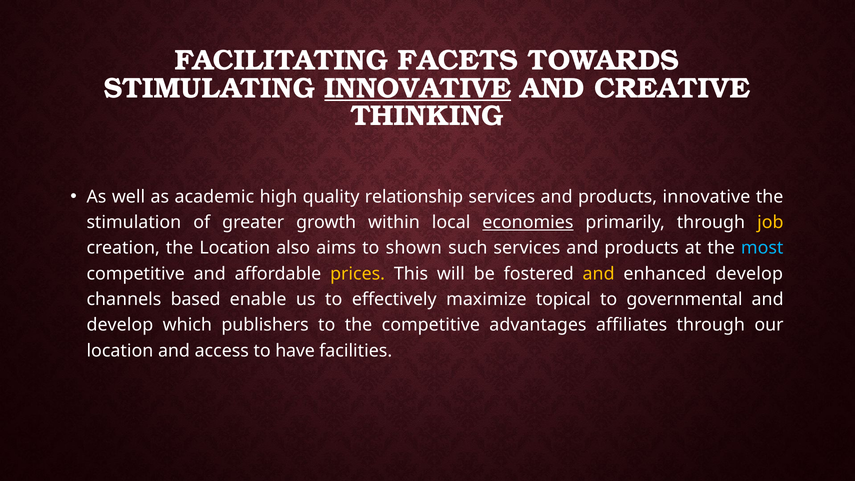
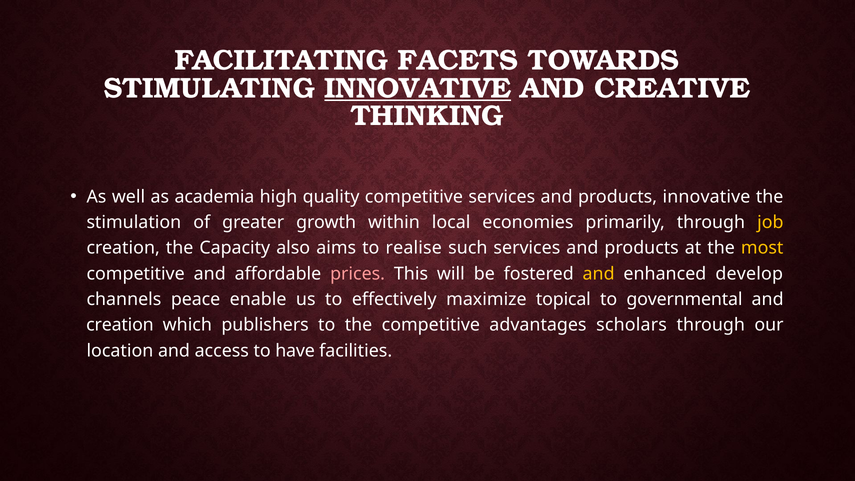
academic: academic -> academia (214, 197)
quality relationship: relationship -> competitive (414, 197)
economies underline: present -> none (528, 222)
the Location: Location -> Capacity (235, 248)
shown: shown -> realise (414, 248)
most colour: light blue -> yellow (762, 248)
prices colour: yellow -> pink (358, 274)
based: based -> peace (196, 299)
develop: develop -> creation (120, 325)
affiliates: affiliates -> scholars (632, 325)
